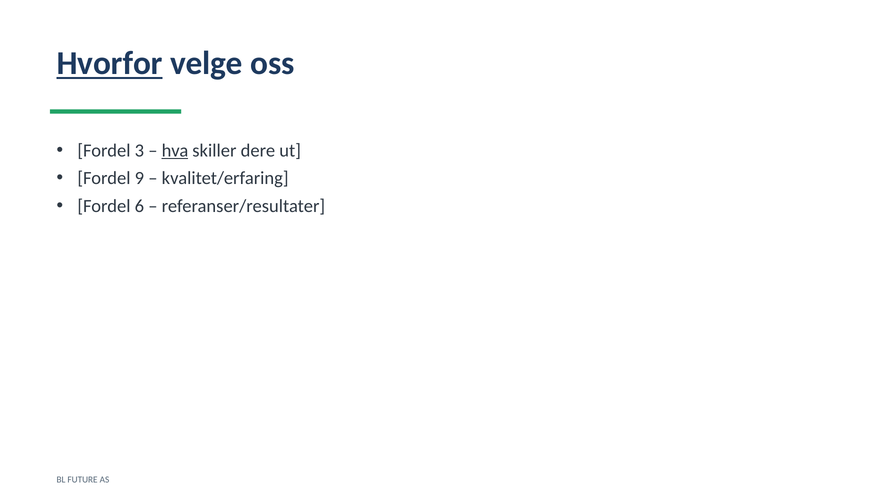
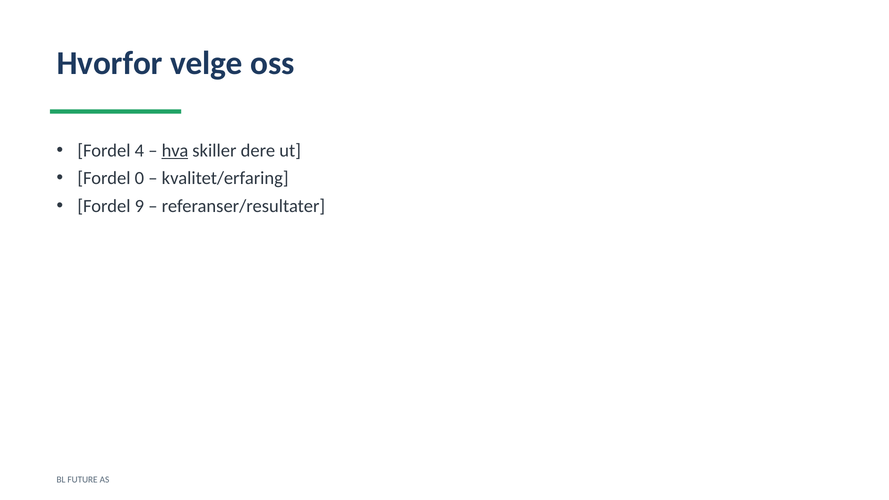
Hvorfor underline: present -> none (110, 63)
3: 3 -> 4 (139, 151)
9: 9 -> 0 (139, 178)
6: 6 -> 9 (139, 206)
